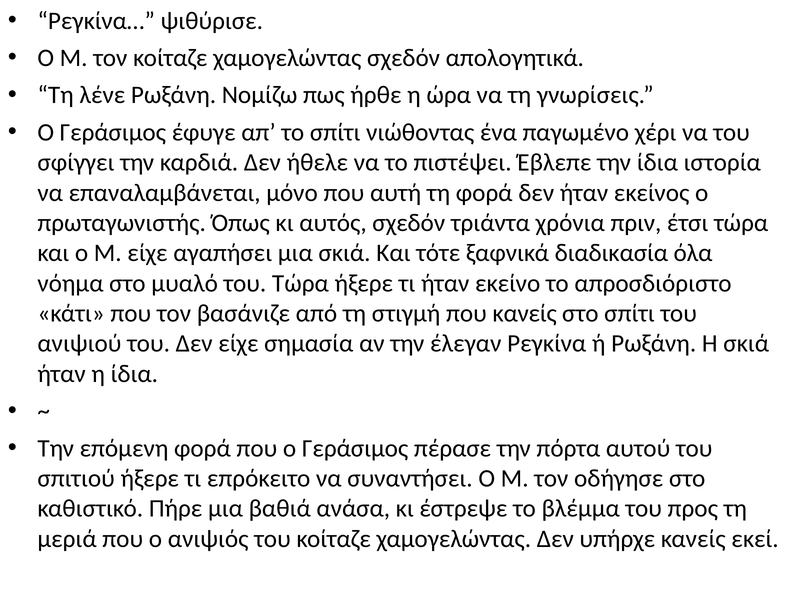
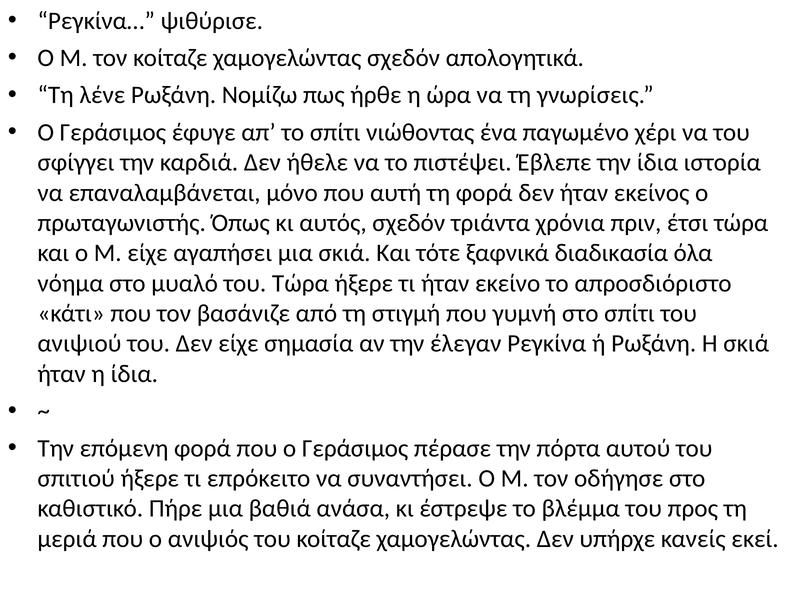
που κανείς: κανείς -> γυμνή (524, 314)
